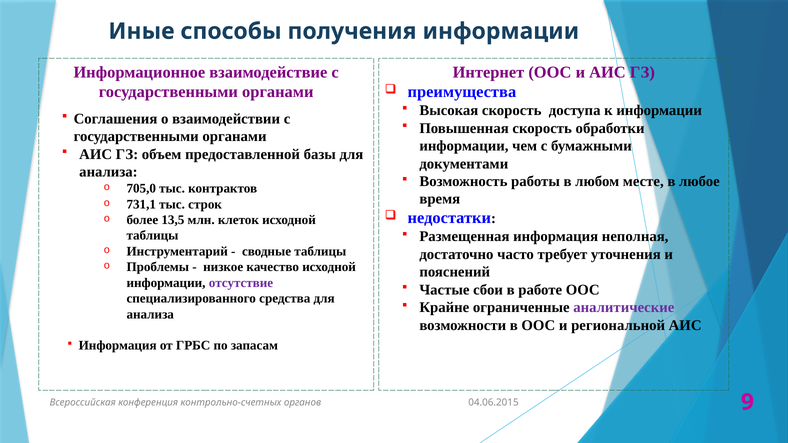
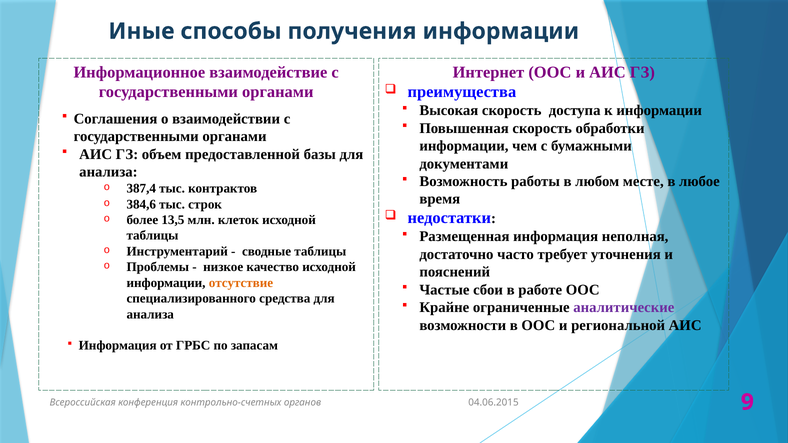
705,0: 705,0 -> 387,4 (141, 189)
731,1: 731,1 -> 384,6 (141, 204)
отсутствие colour: purple -> orange (241, 283)
